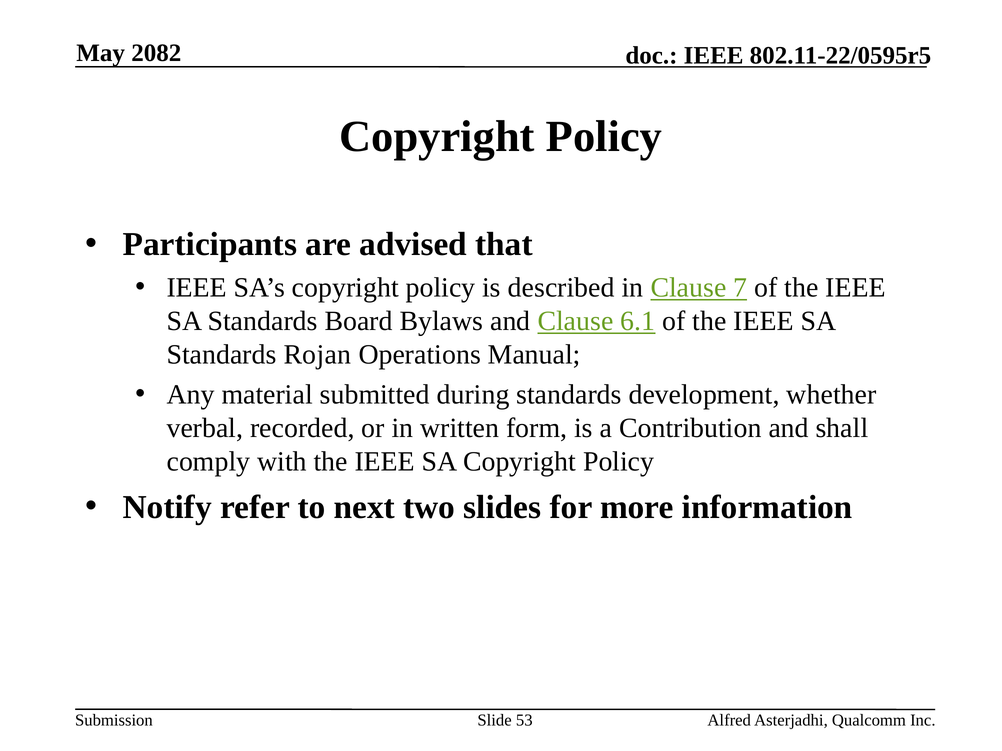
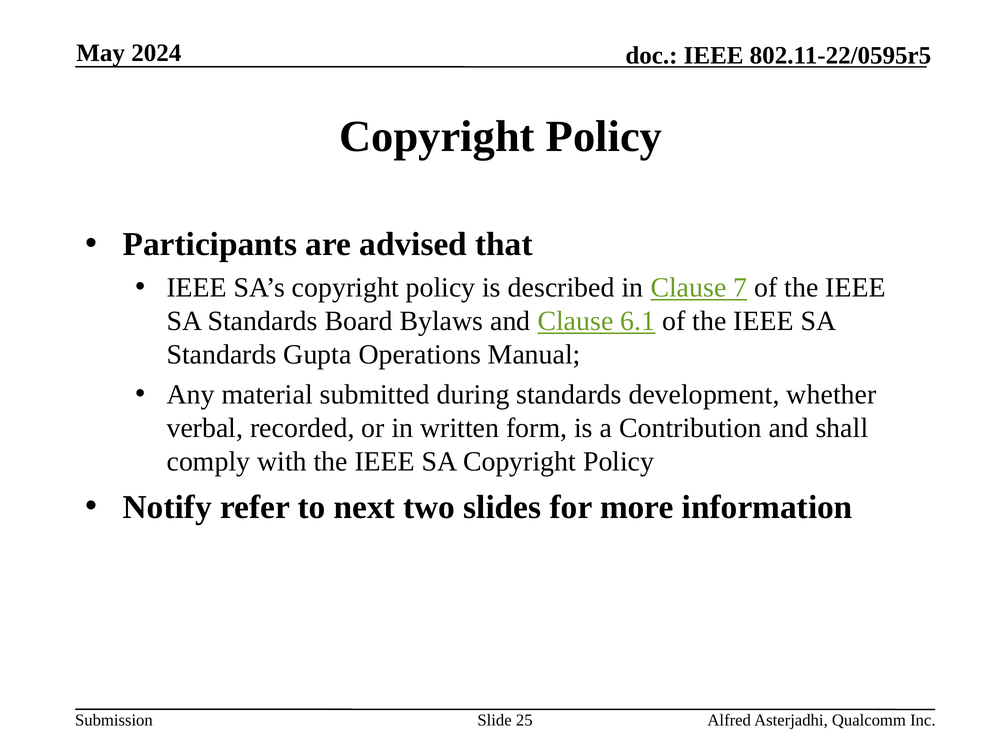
2082: 2082 -> 2024 (156, 53)
Rojan: Rojan -> Gupta (317, 355)
53: 53 -> 25 (524, 721)
